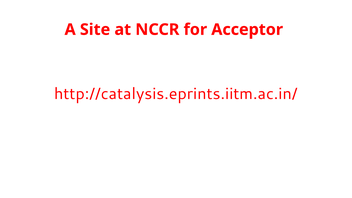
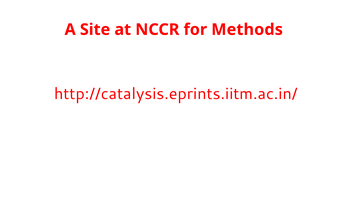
Acceptor: Acceptor -> Methods (247, 30)
